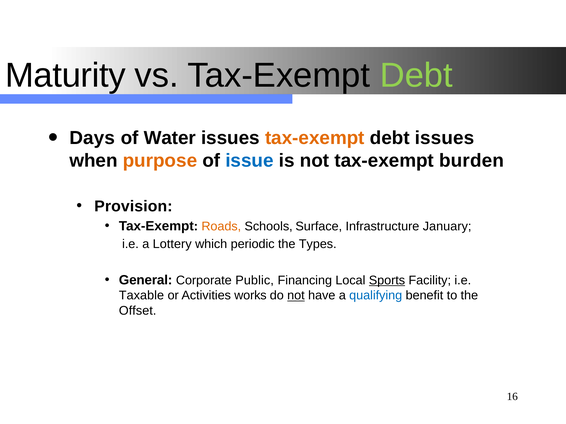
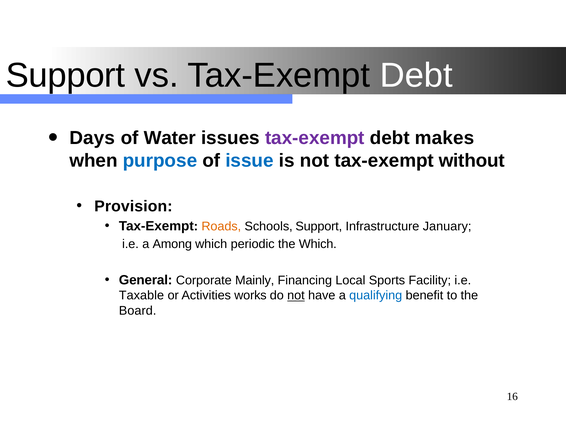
Maturity: Maturity -> Support (65, 76)
Debt colour: light green -> white (416, 76)
tax-exempt colour: orange -> purple (315, 138)
debt issues: issues -> makes (445, 138)
purpose colour: orange -> blue (160, 161)
burden: burden -> without (472, 161)
Schools Surface: Surface -> Support (319, 227)
Lottery: Lottery -> Among (172, 244)
the Types: Types -> Which (318, 244)
Public: Public -> Mainly (255, 281)
Sports underline: present -> none (387, 281)
Offset: Offset -> Board (138, 311)
